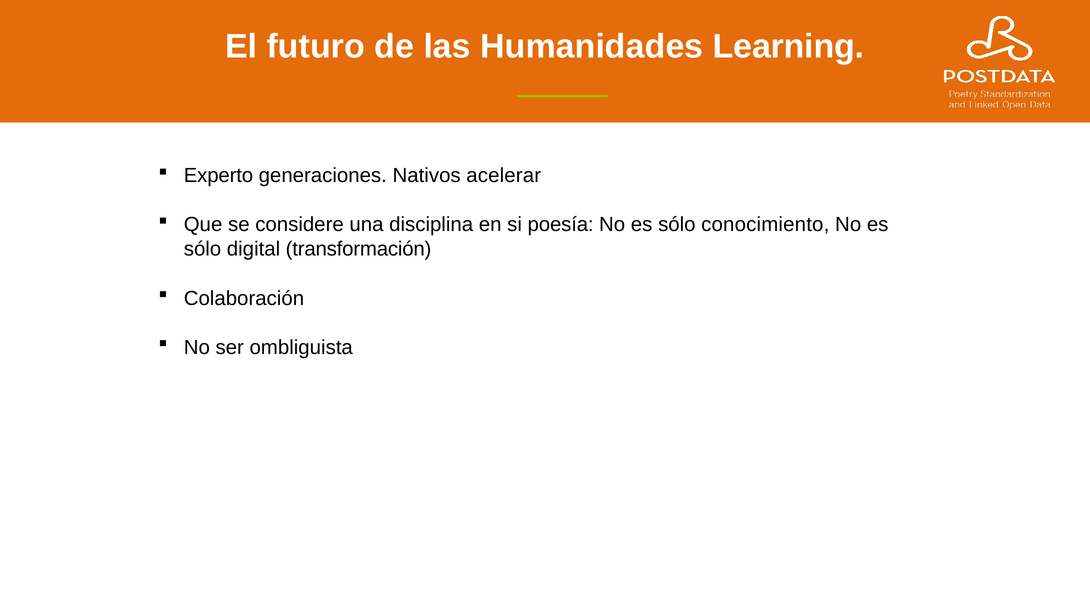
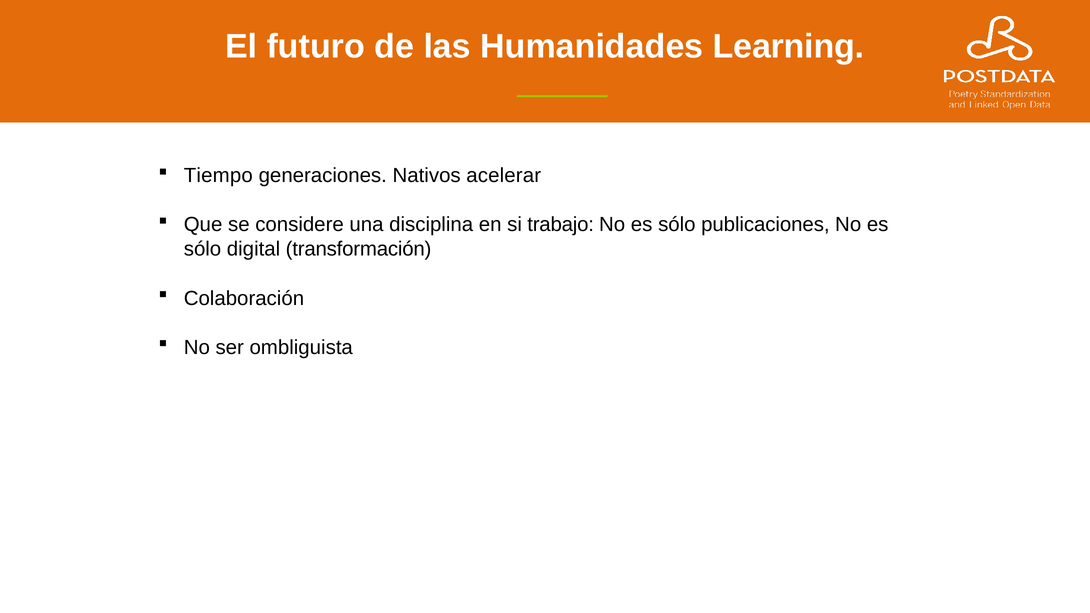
Experto: Experto -> Tiempo (218, 176)
poesía: poesía -> trabajo (561, 225)
conocimiento: conocimiento -> publicaciones (765, 225)
